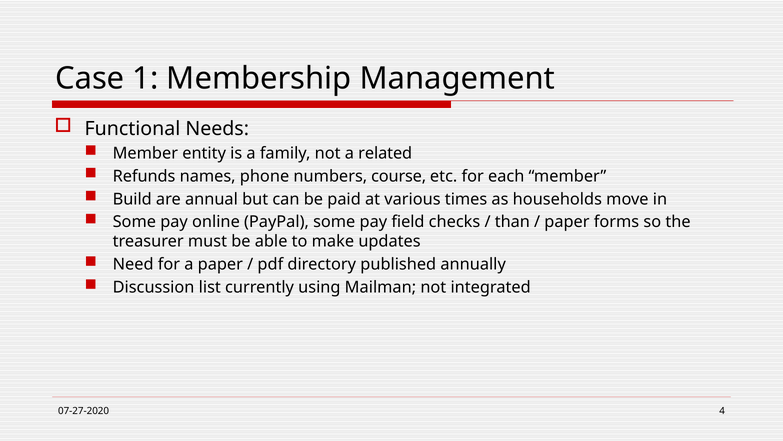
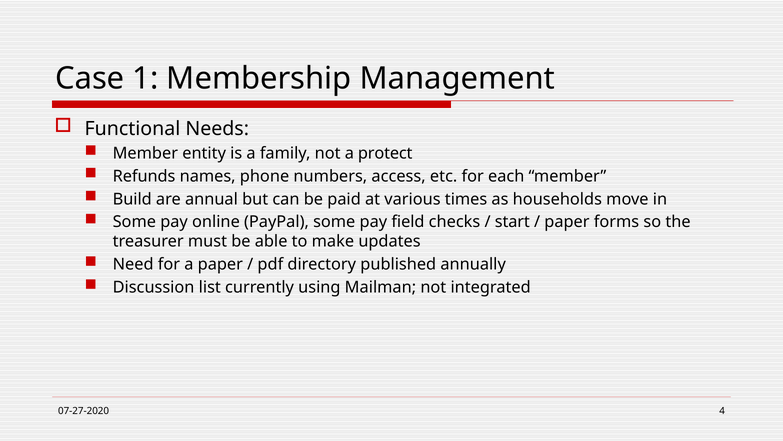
related: related -> protect (385, 153)
course: course -> access (399, 176)
than: than -> start (512, 222)
